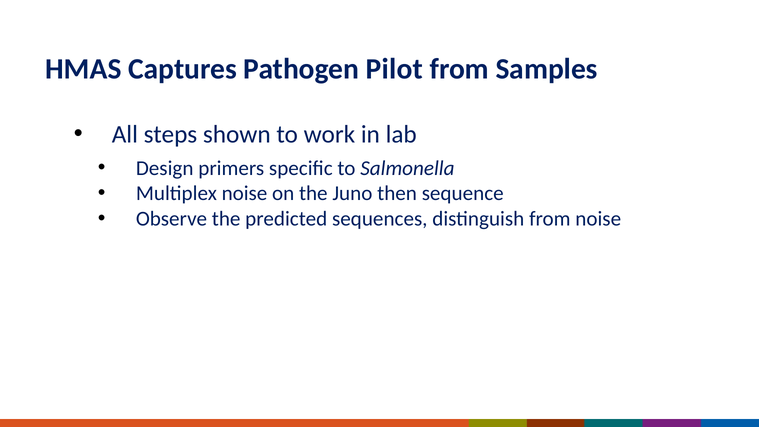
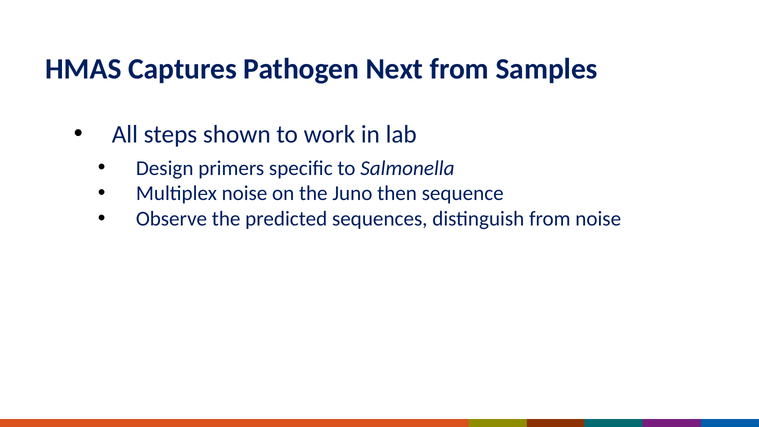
Pilot: Pilot -> Next (394, 69)
